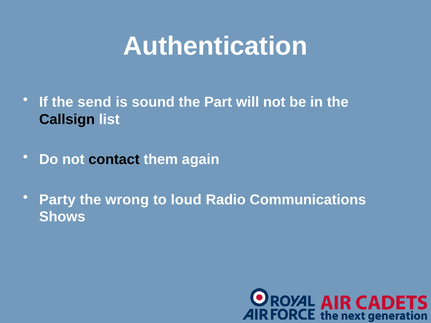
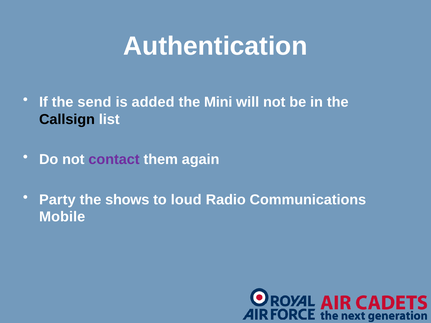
sound: sound -> added (153, 102)
Part: Part -> Mini (218, 102)
contact colour: black -> purple (114, 160)
wrong: wrong -> shows (127, 200)
Shows: Shows -> Mobile (62, 217)
